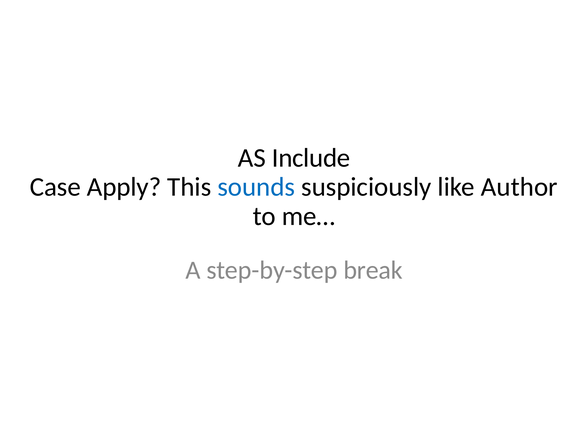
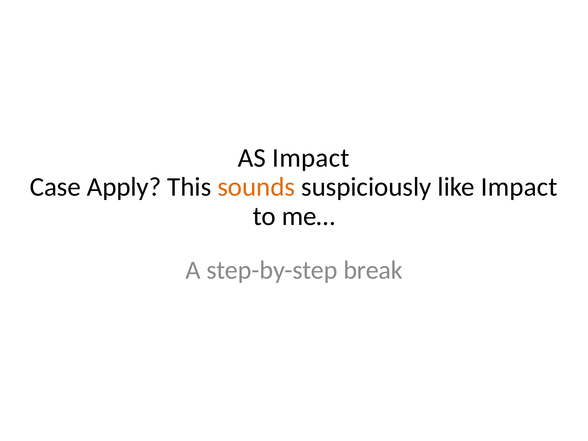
AS Include: Include -> Impact (311, 158)
sounds colour: blue -> orange (256, 187)
like Author: Author -> Impact (519, 187)
